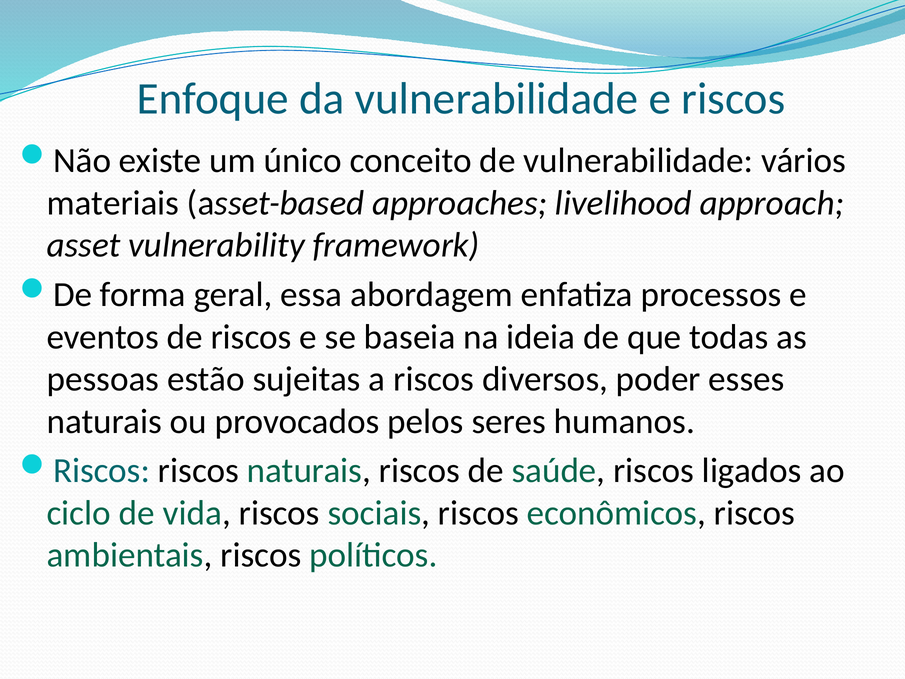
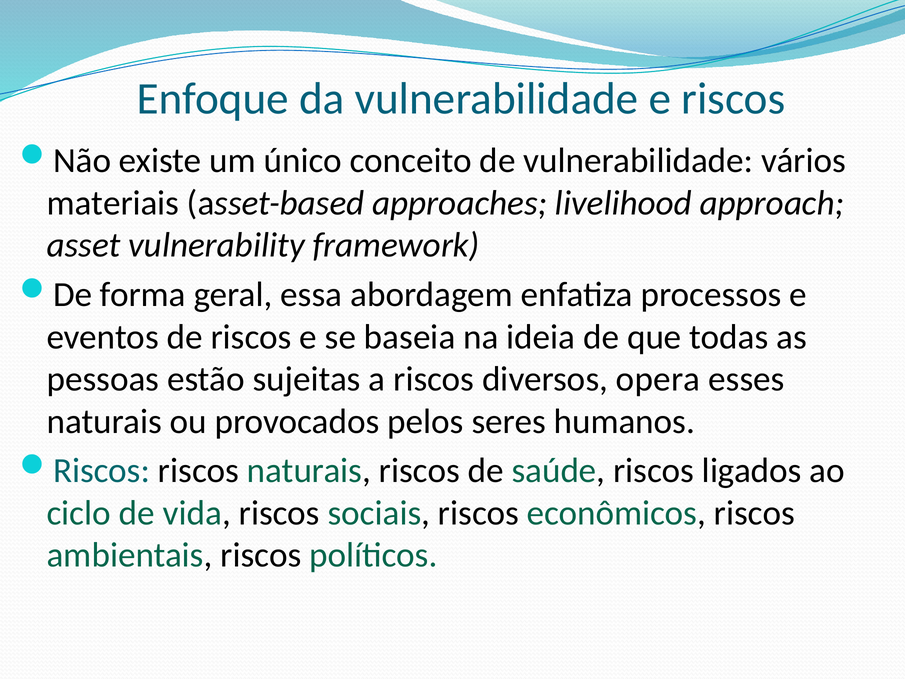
poder: poder -> opera (658, 379)
